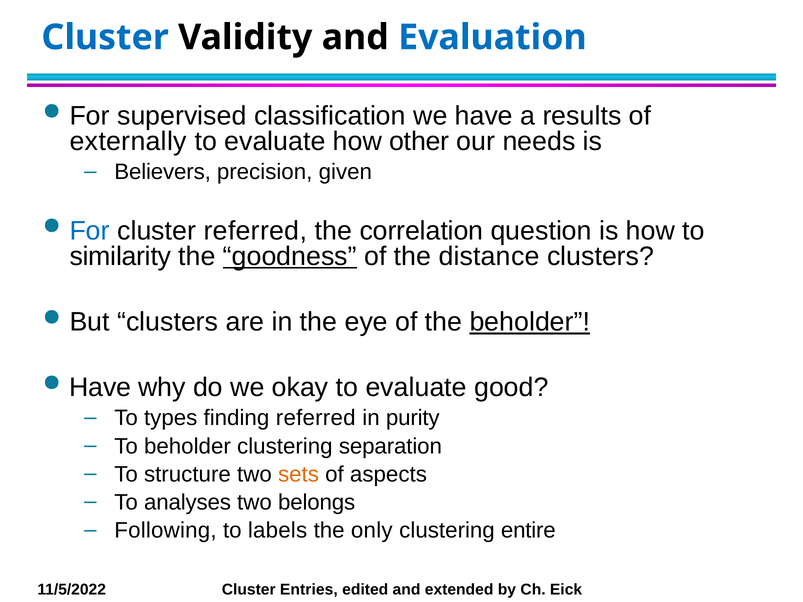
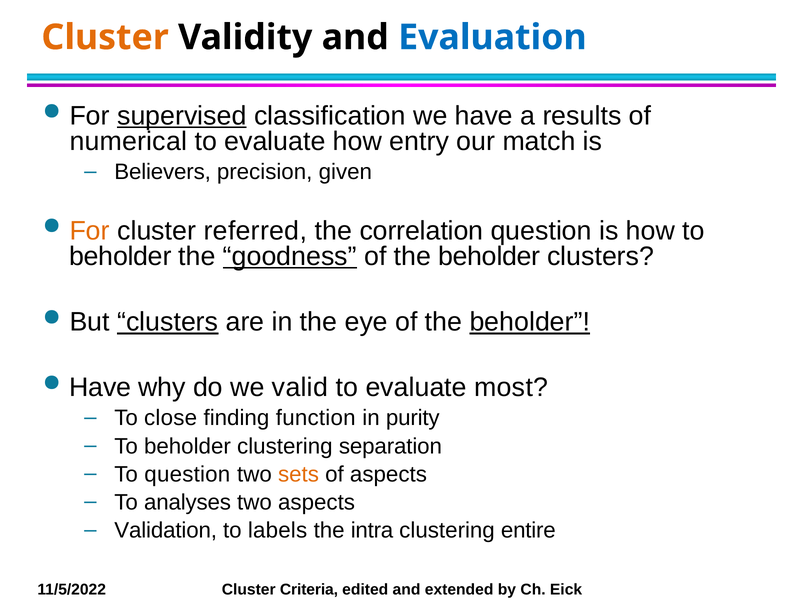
Cluster colour: blue -> orange (105, 37)
supervised underline: none -> present (182, 116)
externally: externally -> numerical (128, 142)
other: other -> entry (419, 142)
needs: needs -> match (539, 142)
For colour: blue -> orange (90, 231)
similarity: similarity -> beholder (120, 256)
distance: distance -> beholder (489, 256)
clusters underline: none -> present (168, 322)
okay: okay -> valid (300, 388)
good: good -> most (511, 388)
types: types -> close (171, 418)
finding referred: referred -> function (316, 418)
To structure: structure -> question (187, 475)
two belongs: belongs -> aspects (317, 503)
Following: Following -> Validation (166, 531)
only: only -> intra (372, 531)
Entries: Entries -> Criteria (309, 590)
